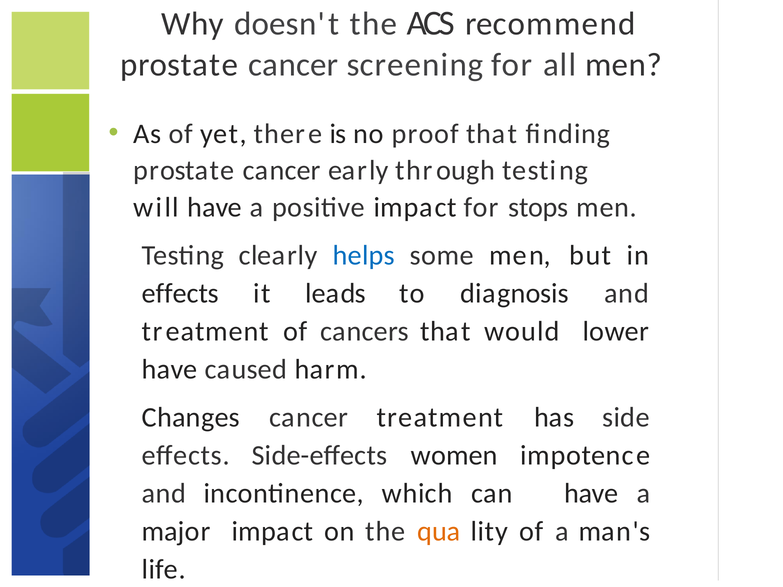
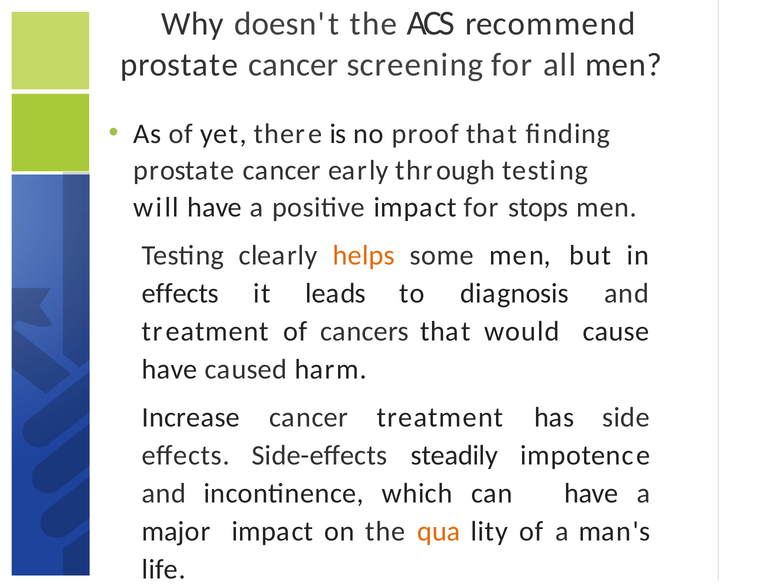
helps colour: blue -> orange (364, 256)
lower: lower -> cause (616, 332)
Changes: Changes -> Increase (191, 418)
women: women -> steadily (454, 456)
